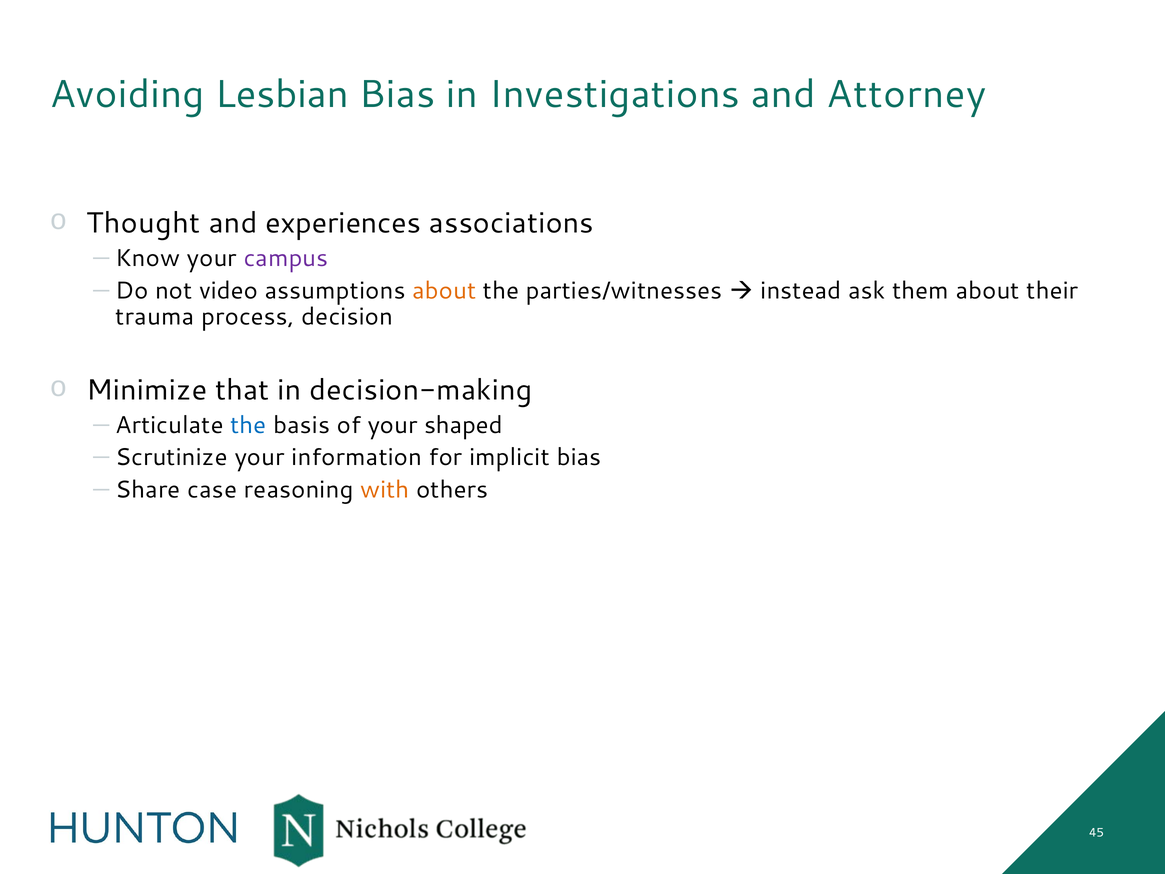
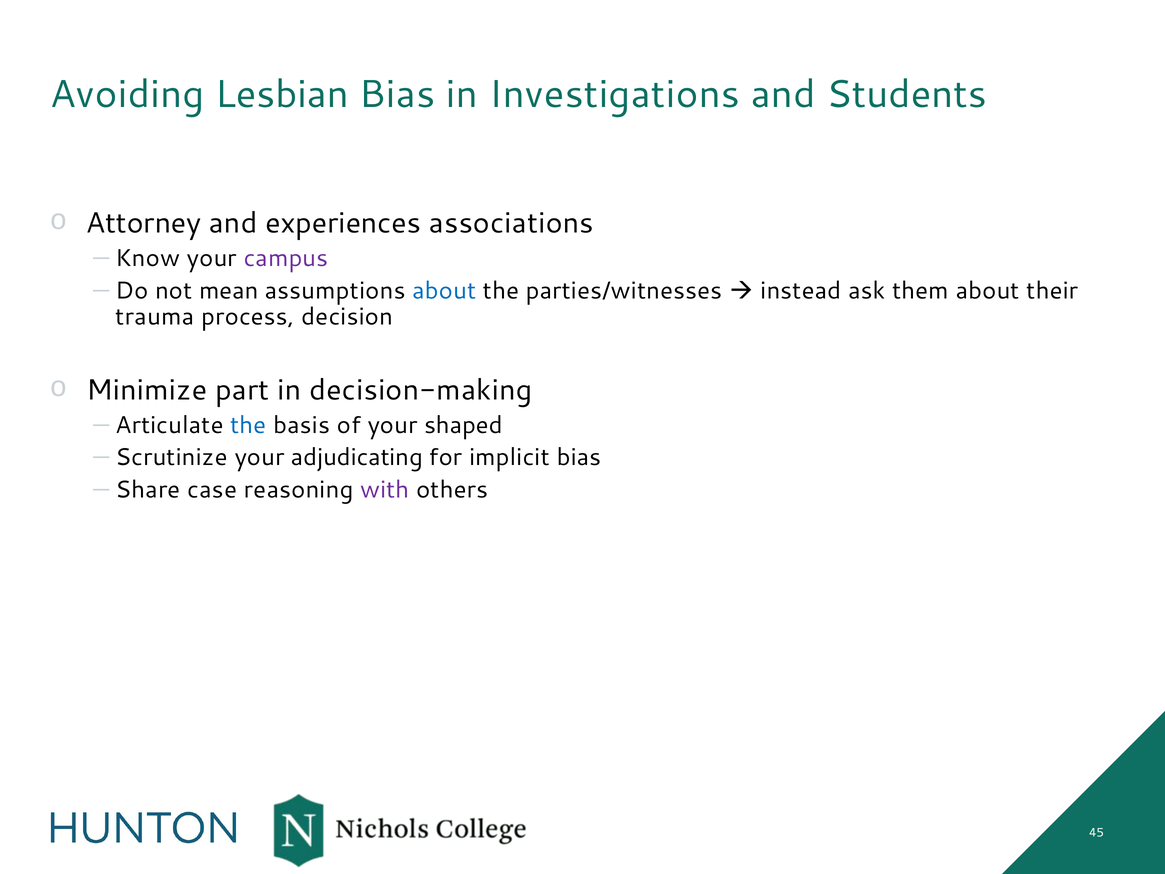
Attorney: Attorney -> Students (907, 94)
Thought: Thought -> Attorney (144, 223)
video: video -> mean (229, 290)
about colour: orange -> blue (444, 290)
that: that -> part (242, 390)
information: information -> adjudicating (357, 457)
with colour: orange -> purple (385, 489)
